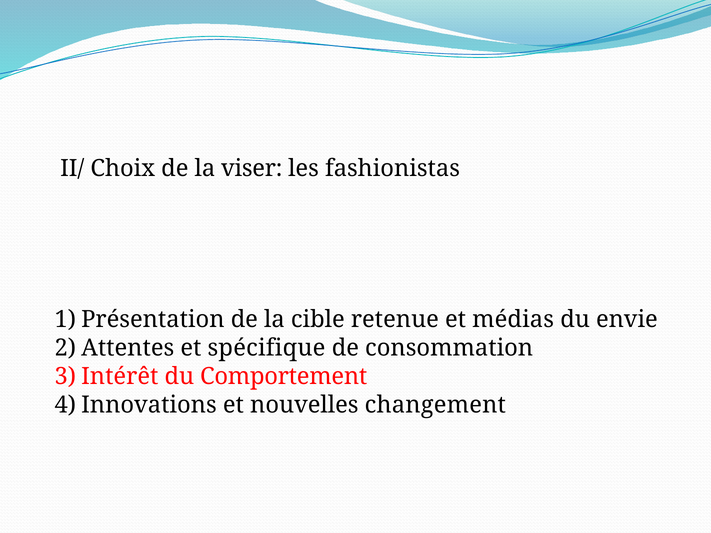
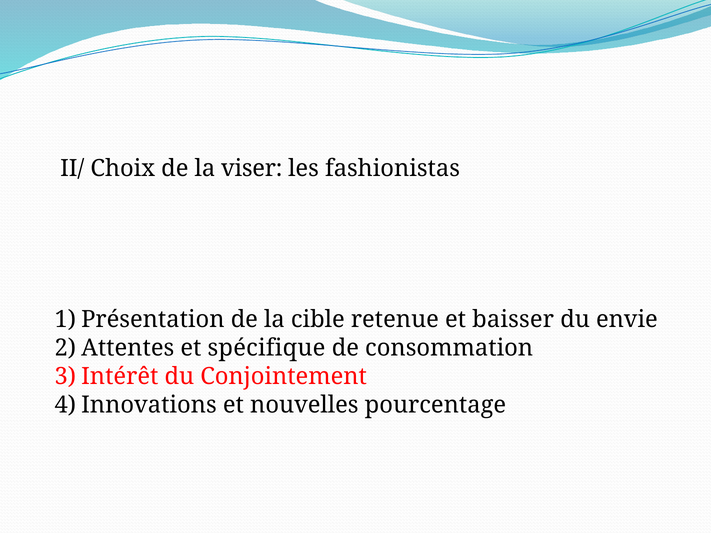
médias: médias -> baisser (513, 320)
Comportement: Comportement -> Conjointement (284, 376)
changement: changement -> pourcentage (435, 405)
